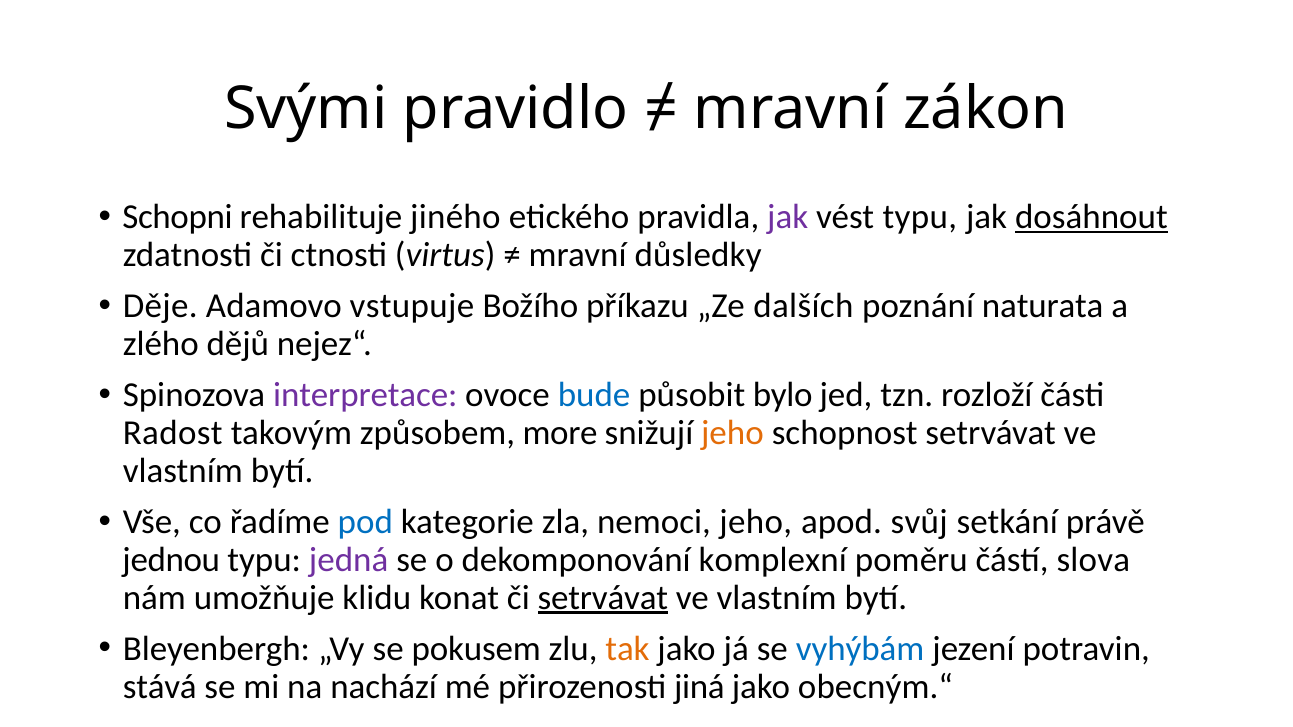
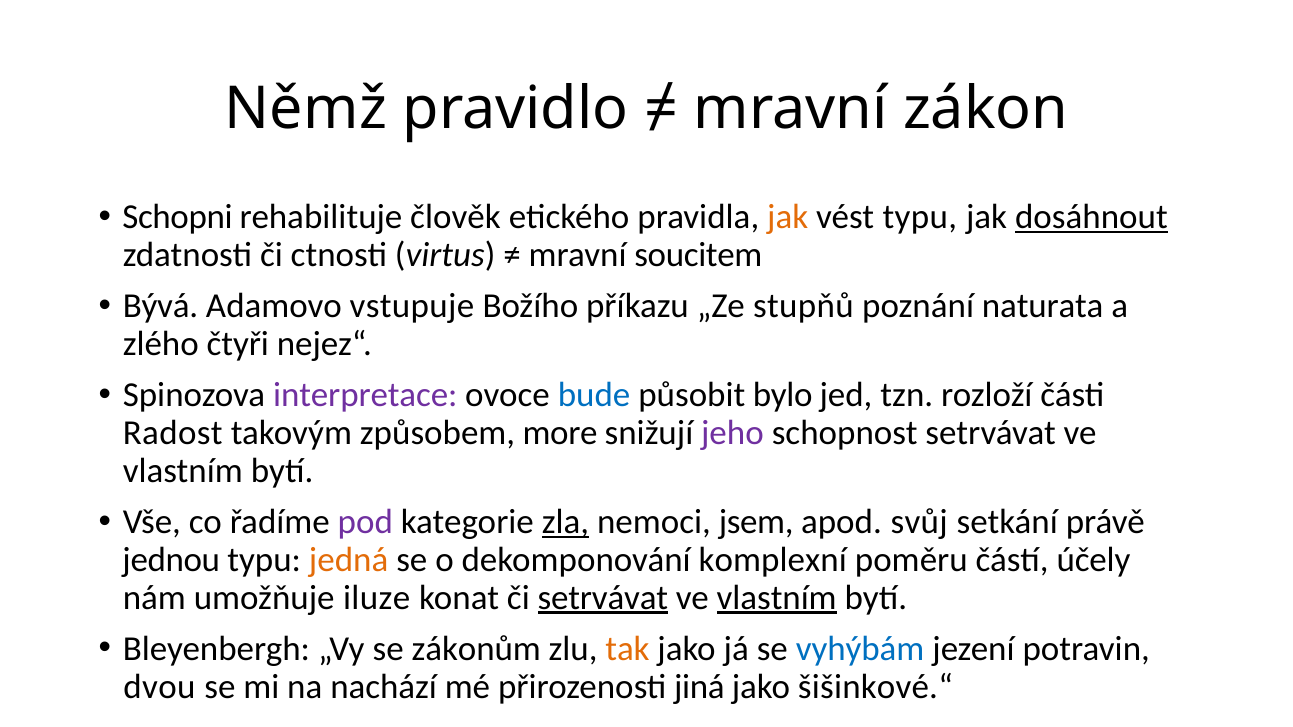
Svými: Svými -> Němž (306, 109)
jiného: jiného -> člověk (456, 217)
jak colour: purple -> orange (788, 217)
důsledky: důsledky -> soucitem (698, 255)
Děje: Děje -> Bývá (161, 306)
dalších: dalších -> stupňů (803, 306)
dějů: dějů -> čtyři (238, 344)
jeho colour: orange -> purple (732, 433)
pod colour: blue -> purple (365, 522)
zla underline: none -> present (565, 522)
nemoci jeho: jeho -> jsem (756, 522)
jedná colour: purple -> orange (349, 560)
slova: slova -> účely (1093, 560)
klidu: klidu -> iluze (377, 598)
vlastním underline: none -> present (777, 598)
pokusem: pokusem -> zákonům (476, 649)
stává: stává -> dvou (159, 687)
obecným.“: obecným.“ -> šišinkové.“ (875, 687)
